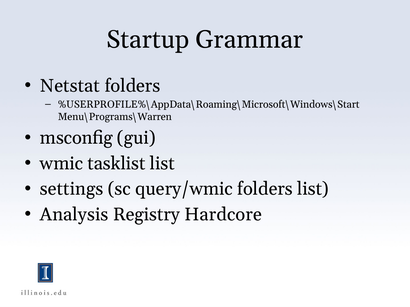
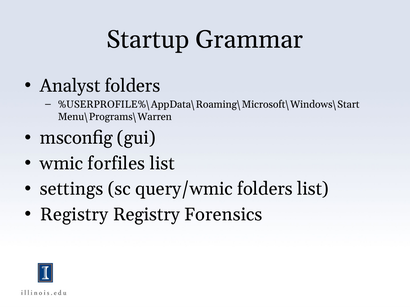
Netstat: Netstat -> Analyst (70, 86)
tasklist: tasklist -> forfiles (116, 164)
Analysis: Analysis -> Registry (74, 215)
Hardcore: Hardcore -> Forensics (223, 215)
